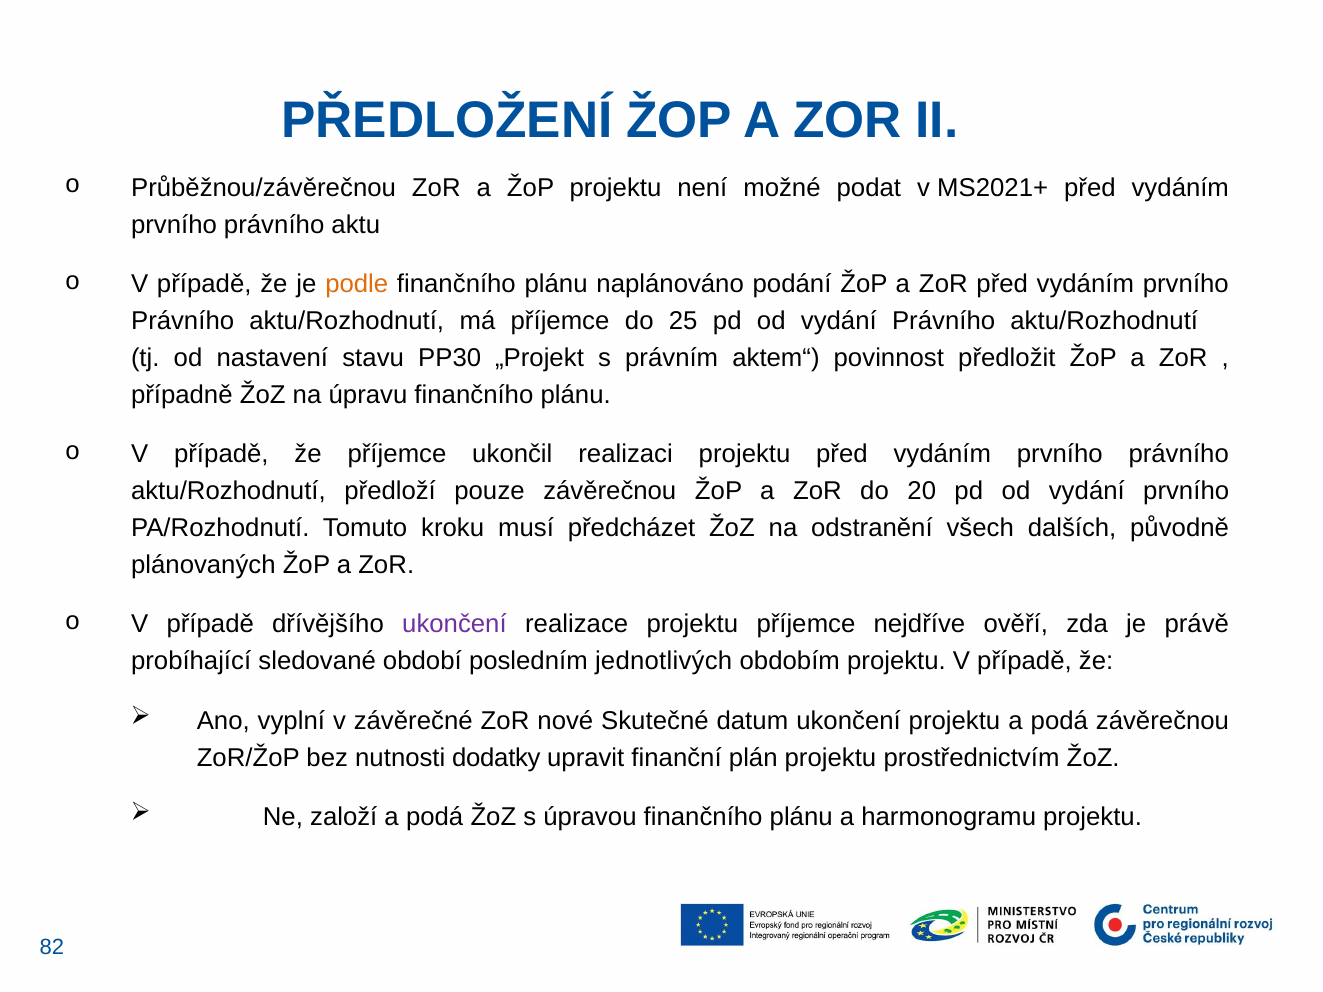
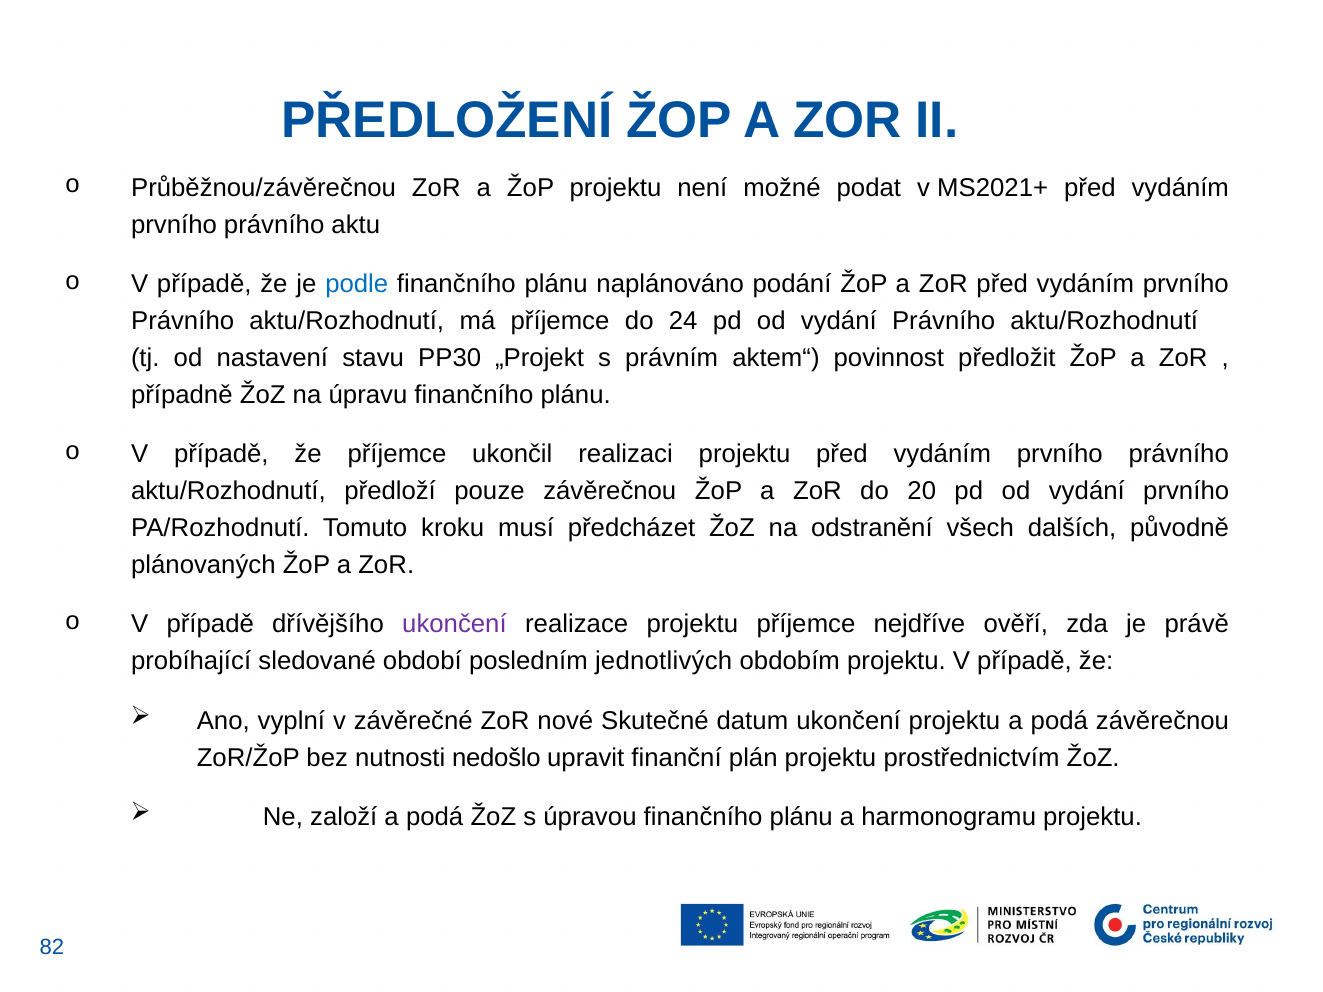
podle colour: orange -> blue (357, 284)
25: 25 -> 24 (683, 321)
dodatky: dodatky -> nedošlo (496, 758)
